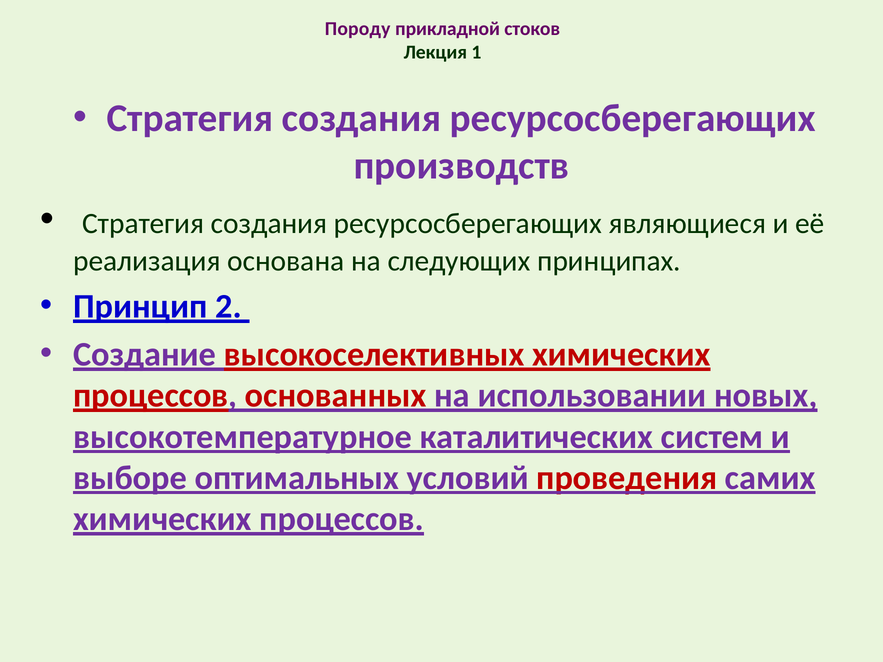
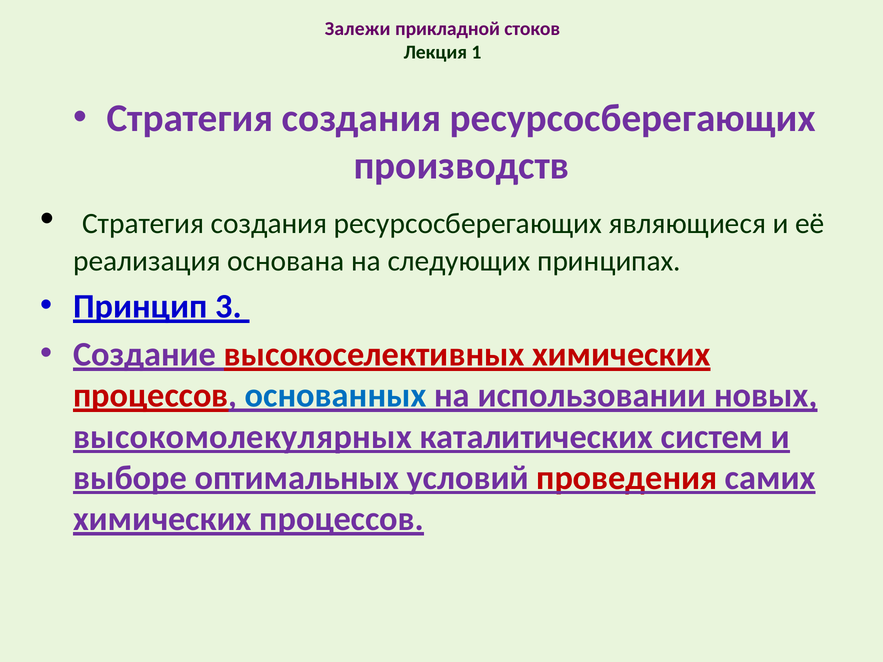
Породу: Породу -> Залежи (358, 29)
2: 2 -> 3 (229, 307)
основанных colour: red -> blue (336, 396)
высокотемпературное: высокотемпературное -> высокомолекулярных (243, 437)
